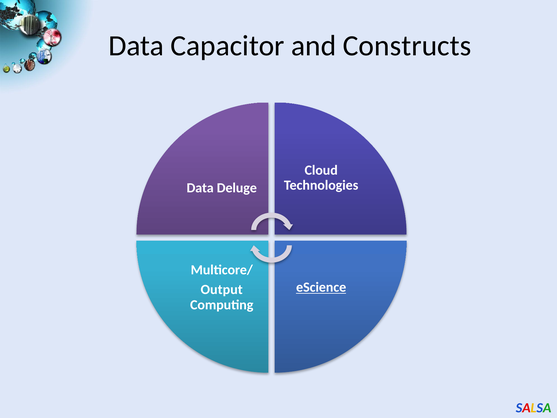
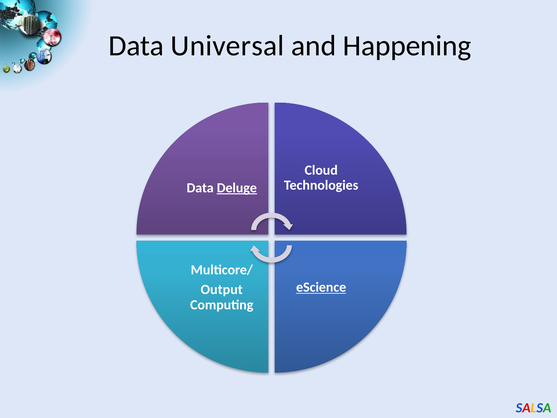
Capacitor: Capacitor -> Universal (227, 46)
Constructs: Constructs -> Happening (407, 46)
Deluge underline: none -> present (237, 188)
